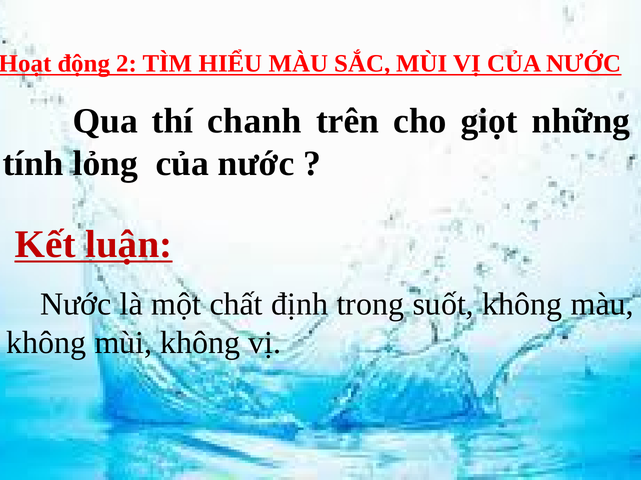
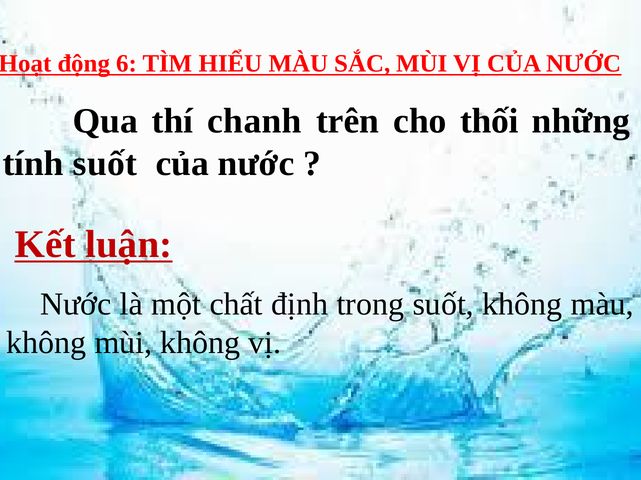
2: 2 -> 6 (127, 64)
giọt: giọt -> thối (489, 121)
tính lỏng: lỏng -> suốt (105, 164)
